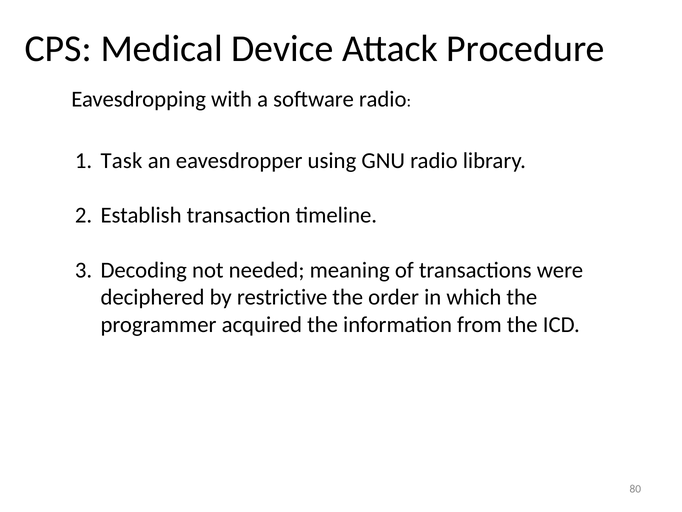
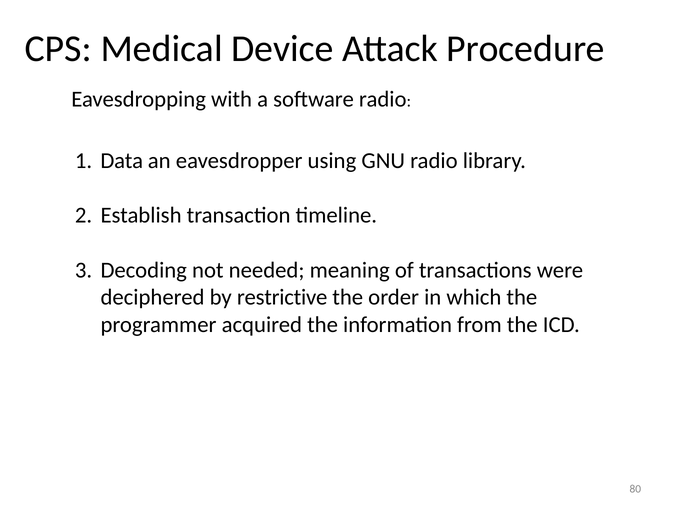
Task: Task -> Data (122, 161)
